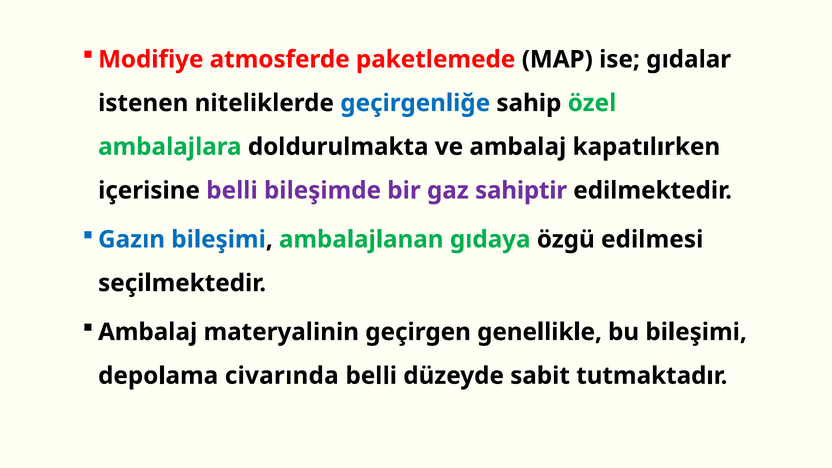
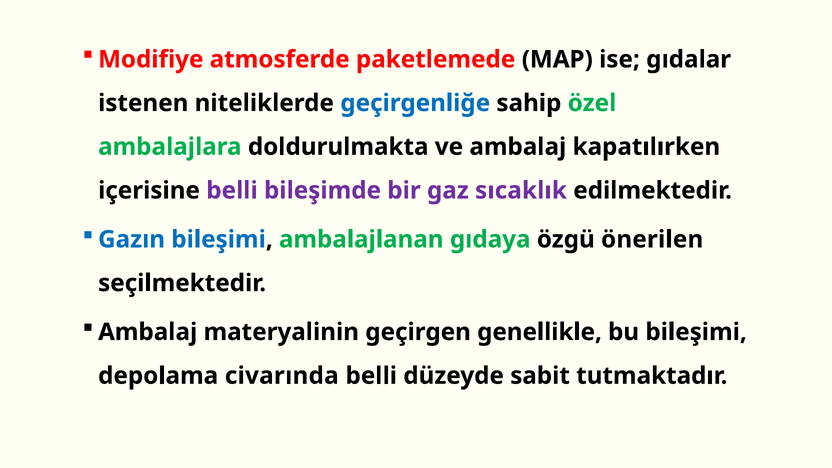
sahiptir: sahiptir -> sıcaklık (521, 191)
edilmesi: edilmesi -> önerilen (652, 239)
